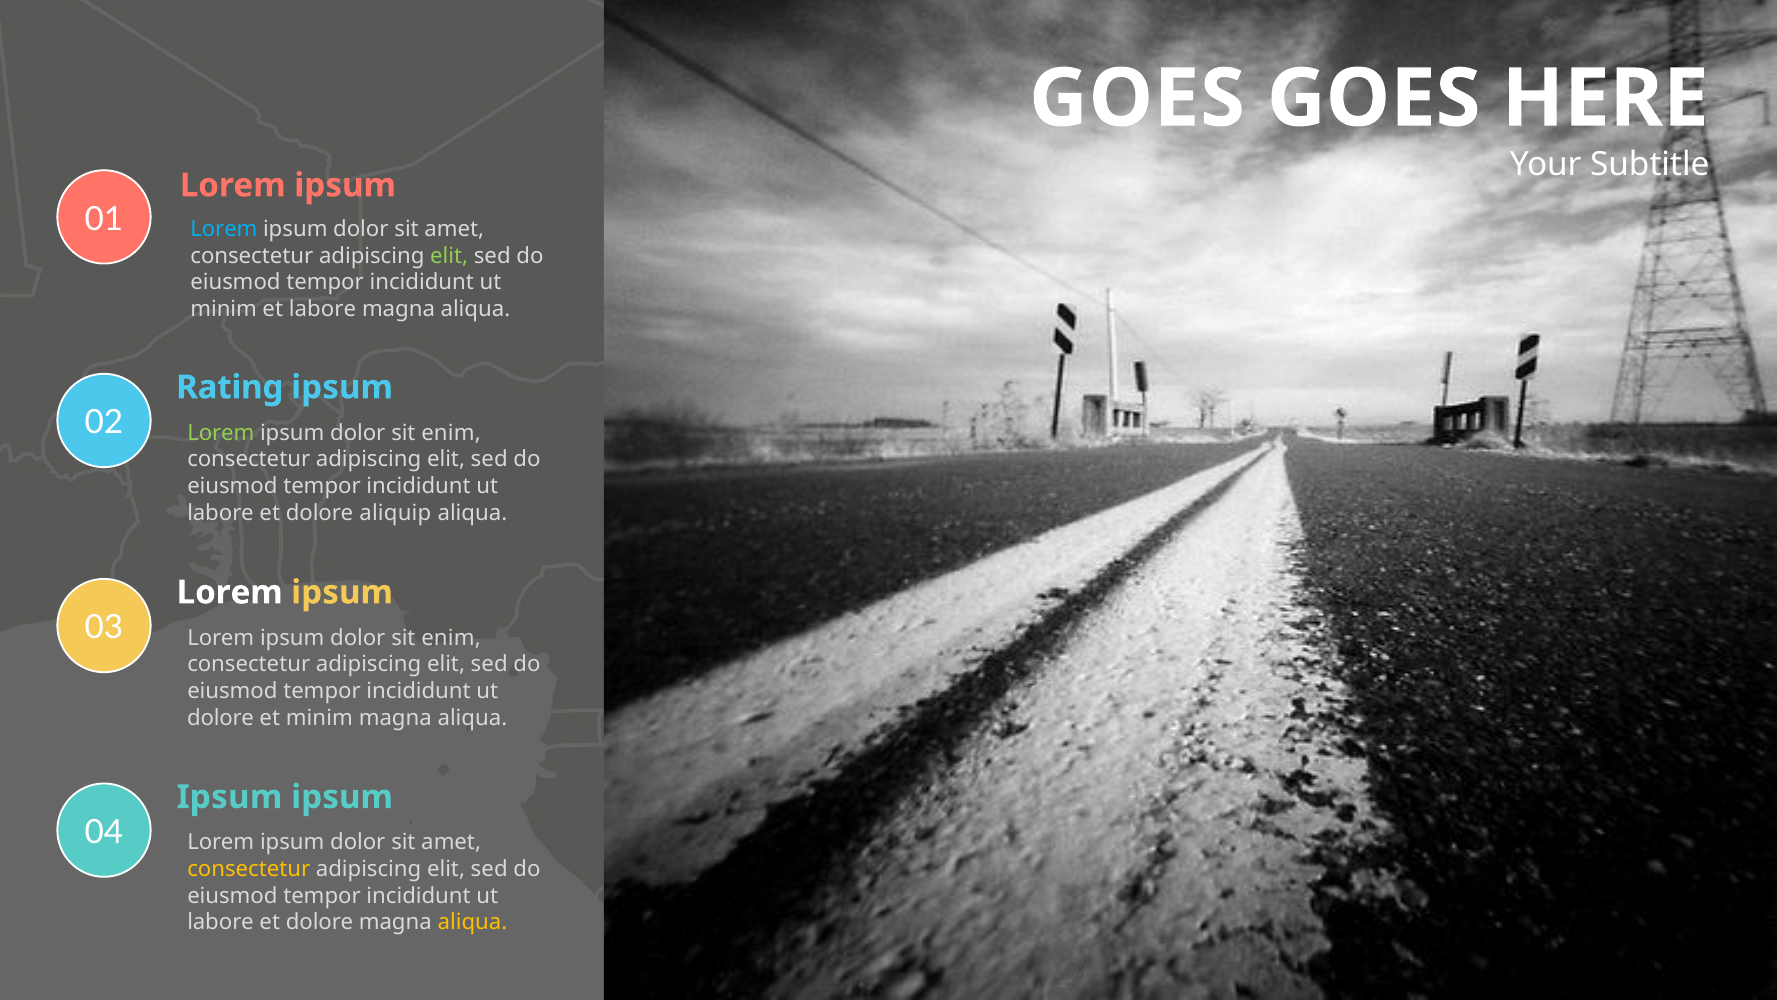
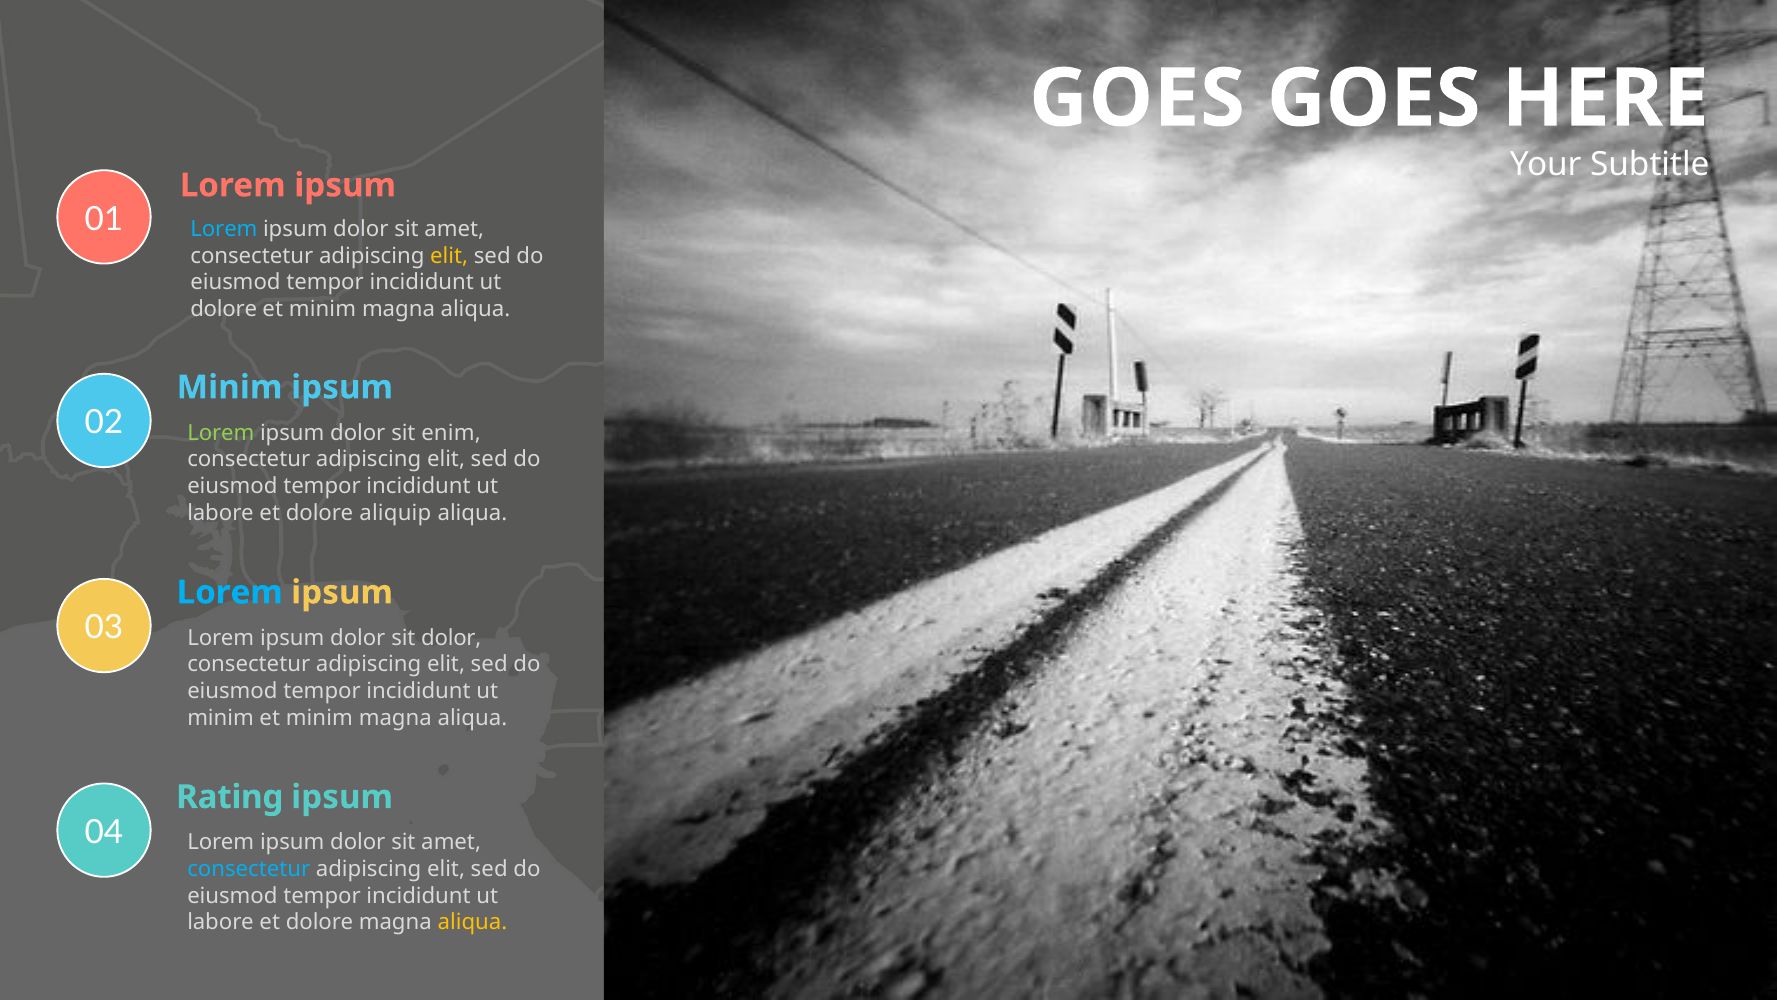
elit colour: light green -> yellow (449, 256)
minim: minim -> dolore (224, 309)
labore: labore -> minim (322, 309)
Rating: Rating -> Minim (230, 387)
Lorem colour: white -> light blue (230, 592)
enim: enim -> dolor (451, 638)
dolore: dolore -> minim (221, 718)
Ipsum: Ipsum -> Rating (230, 797)
consectetur colour: yellow -> light blue (249, 869)
